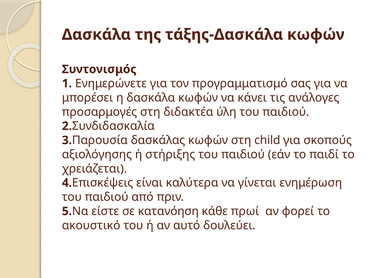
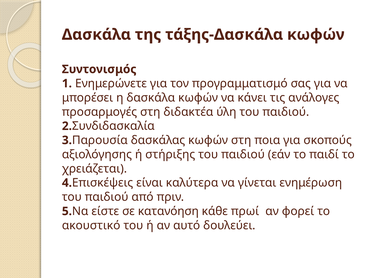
child: child -> ποια (267, 140)
